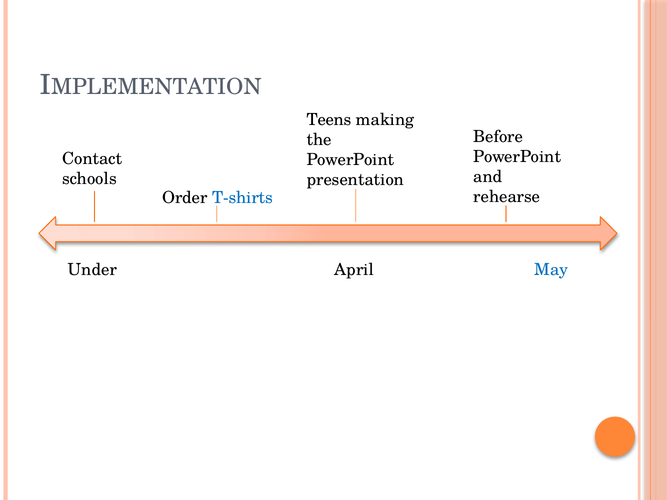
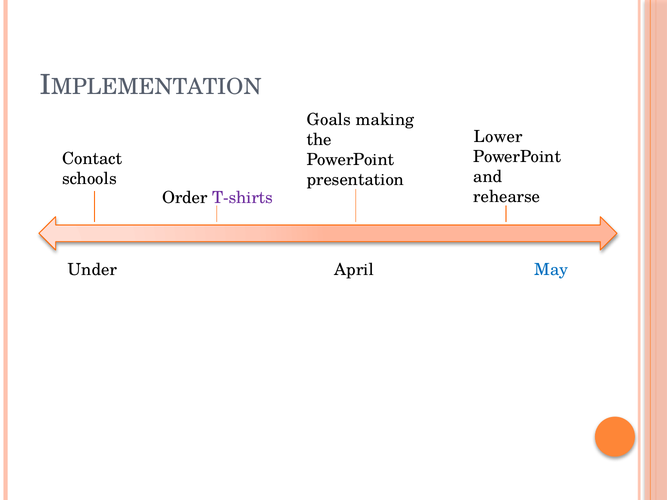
Teens: Teens -> Goals (329, 120)
Before: Before -> Lower (498, 137)
T-shirts colour: blue -> purple (243, 198)
